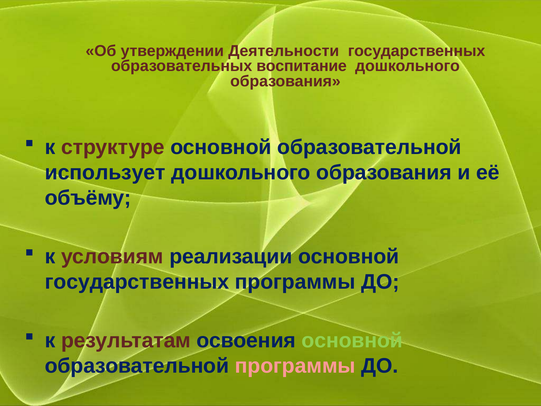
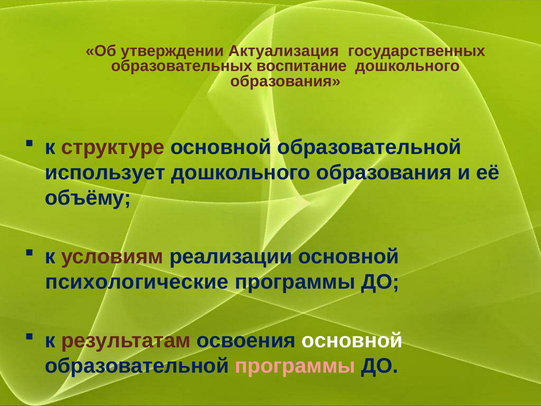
Деятельности: Деятельности -> Актуализация (284, 51)
государственных: государственных -> психологические (137, 282)
основной colour: light green -> white (352, 340)
